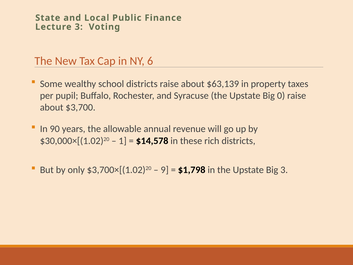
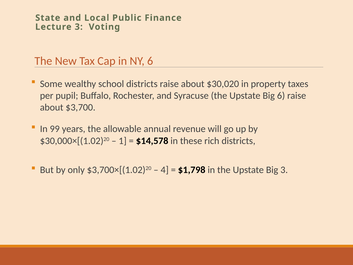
$63,139: $63,139 -> $30,020 (223, 84)
Big 0: 0 -> 6 (281, 96)
90: 90 -> 99 (55, 129)
9: 9 -> 4 (165, 170)
